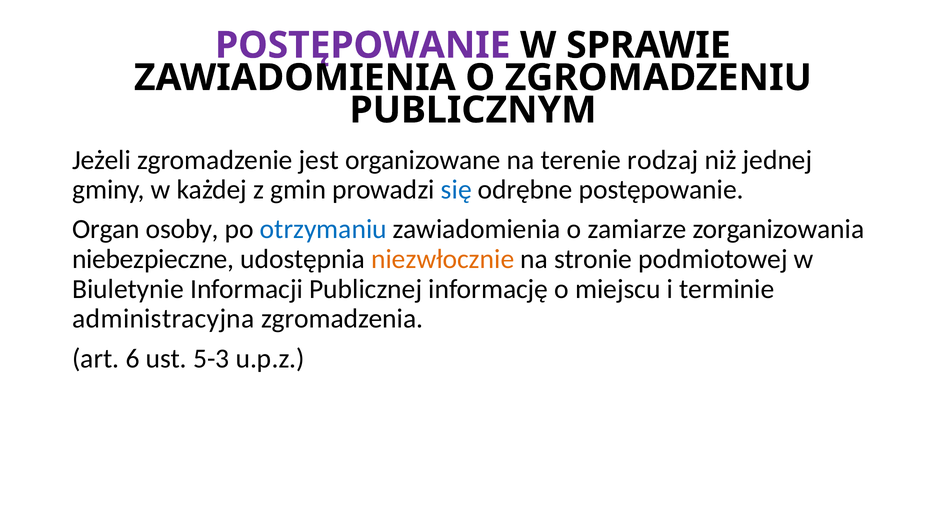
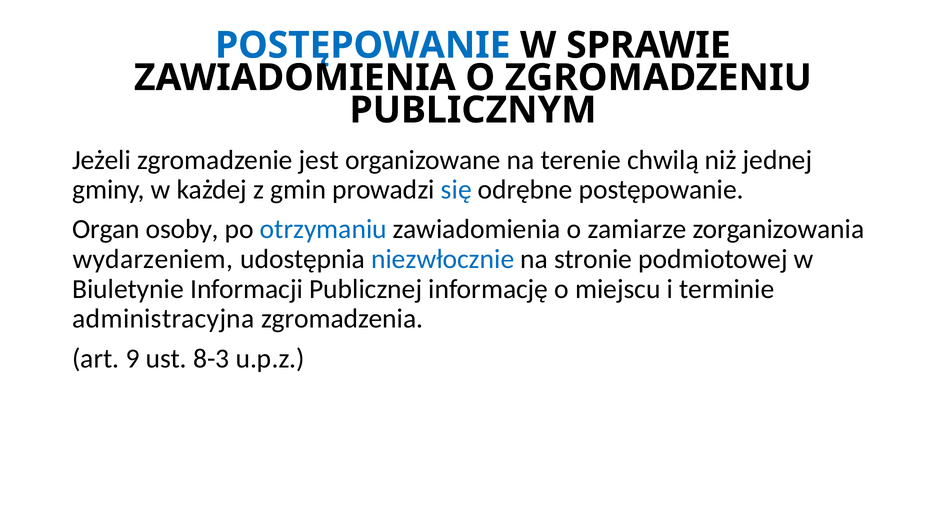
POSTĘPOWANIE colour: purple -> blue (363, 45)
rodzaj: rodzaj -> chwilą (663, 160)
niebezpieczne: niebezpieczne -> wydarzeniem (153, 259)
niezwłocznie colour: orange -> blue (443, 259)
6: 6 -> 9 (133, 358)
5-3: 5-3 -> 8-3 (211, 358)
